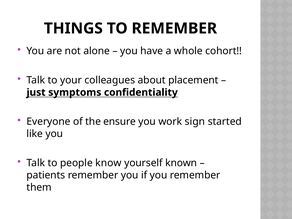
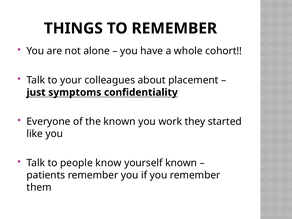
the ensure: ensure -> known (120, 122)
sign: sign -> they (195, 122)
